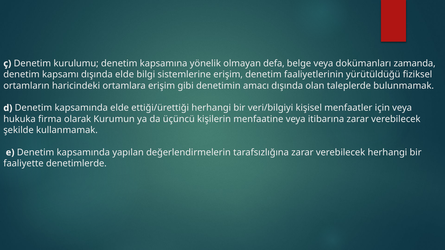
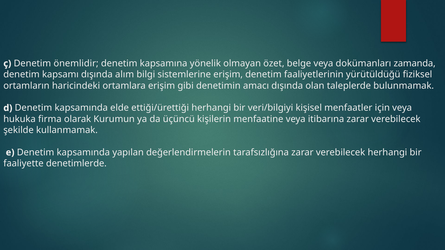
kurulumu: kurulumu -> önemlidir (76, 64)
defa: defa -> özet (274, 64)
dışında elde: elde -> alım (125, 75)
